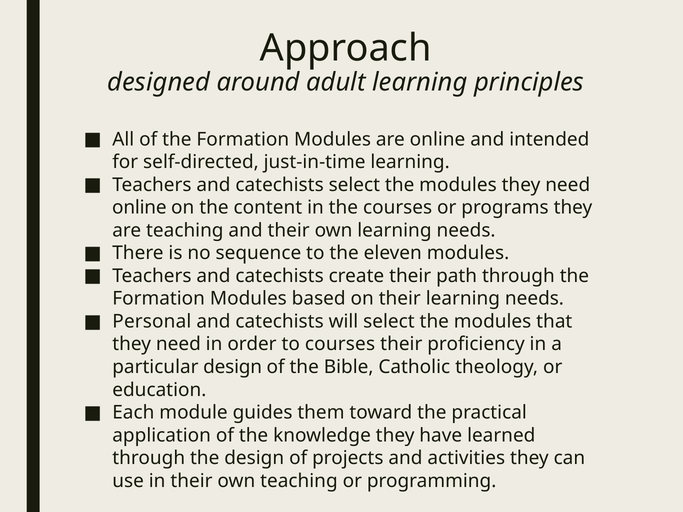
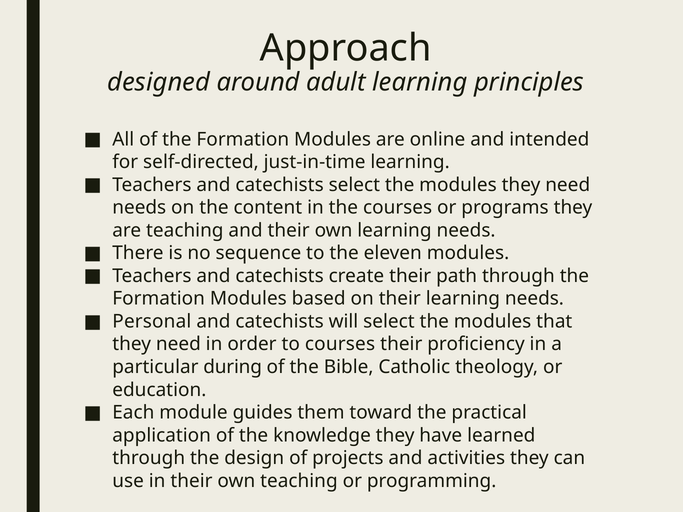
online: online -> needs (139, 208)
particular design: design -> during (233, 367)
